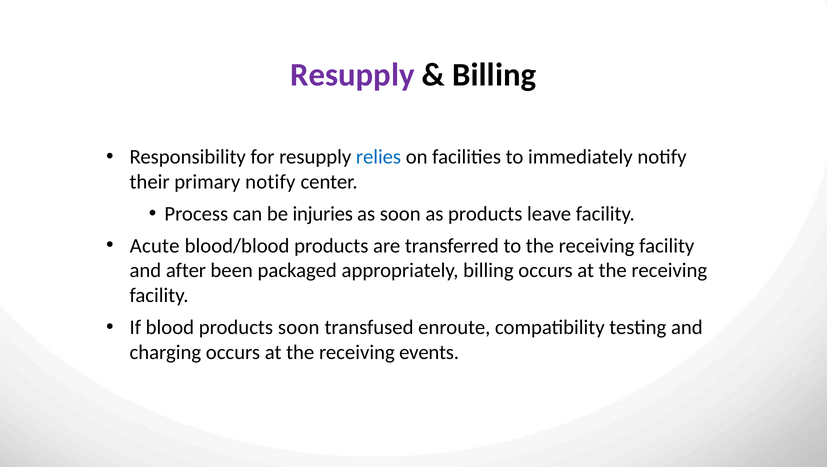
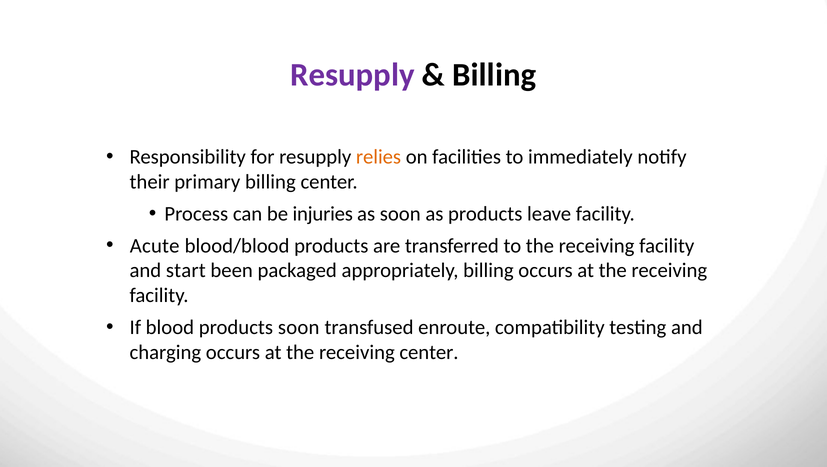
relies colour: blue -> orange (379, 157)
primary notify: notify -> billing (270, 182)
after: after -> start (186, 270)
receiving events: events -> center (429, 352)
